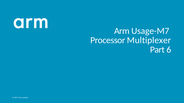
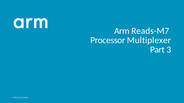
Usage-M7: Usage-M7 -> Reads-M7 (150, 31)
6: 6 -> 3 (169, 50)
